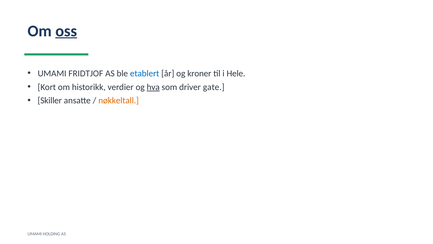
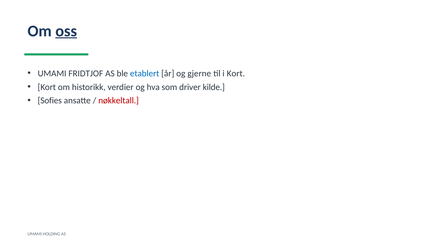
kroner: kroner -> gjerne (199, 73)
i Hele: Hele -> Kort (236, 73)
hva underline: present -> none (153, 87)
gate: gate -> kilde (214, 87)
Skiller: Skiller -> Sofies (50, 100)
nøkkeltall colour: orange -> red (119, 100)
